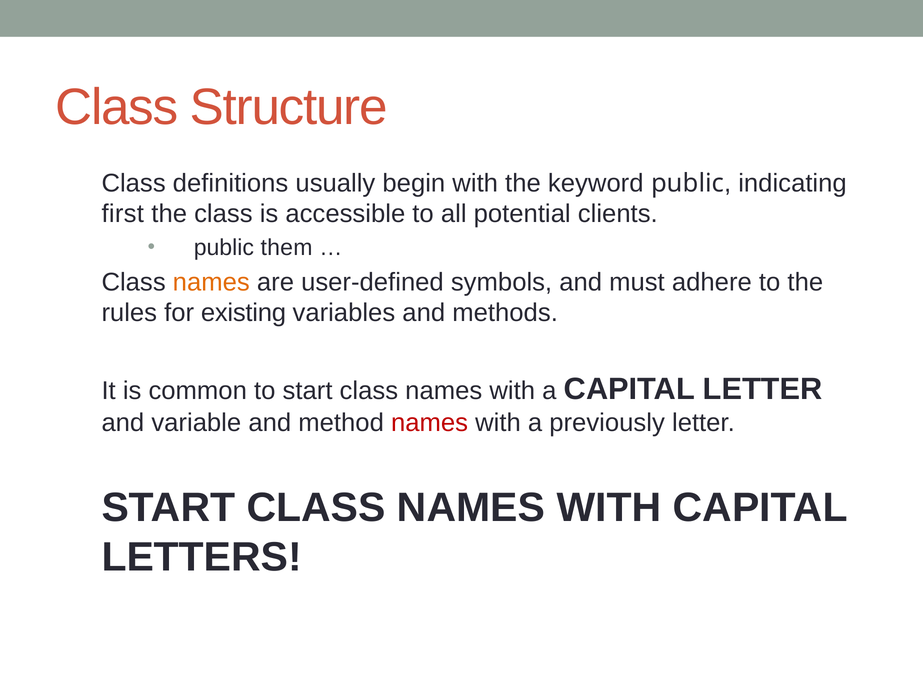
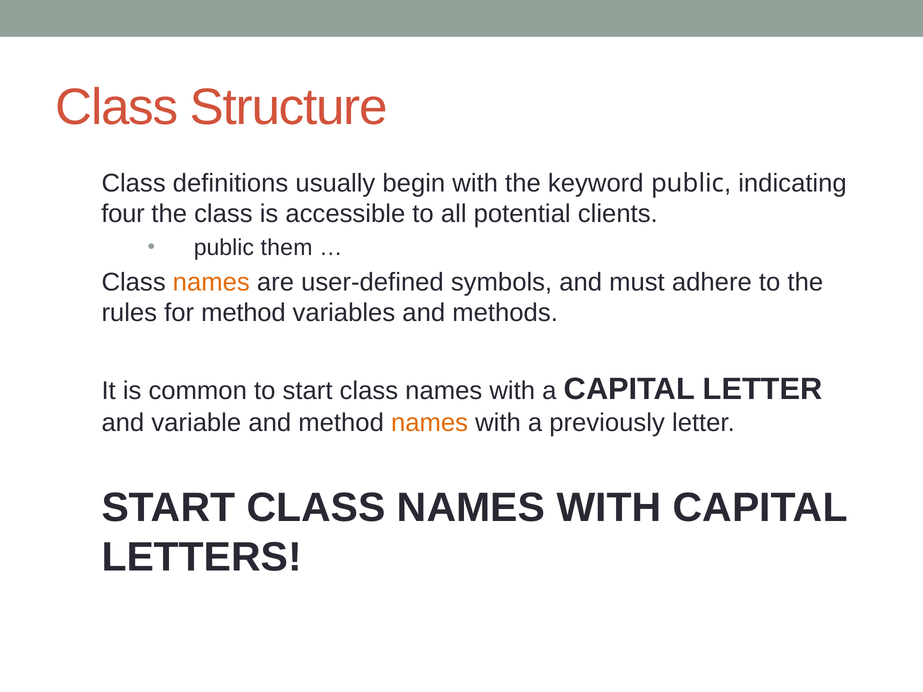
first: first -> four (123, 214)
for existing: existing -> method (243, 313)
names colour: red -> orange (430, 423)
